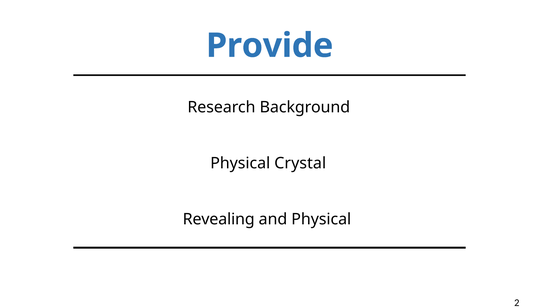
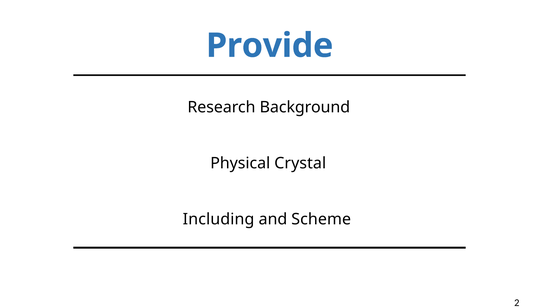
Revealing: Revealing -> Including (219, 219)
and Physical: Physical -> Scheme (321, 219)
